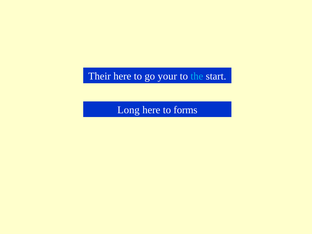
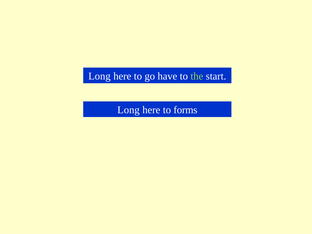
Their: Their -> Long (99, 76)
your: your -> have (167, 76)
the colour: light blue -> light green (197, 76)
